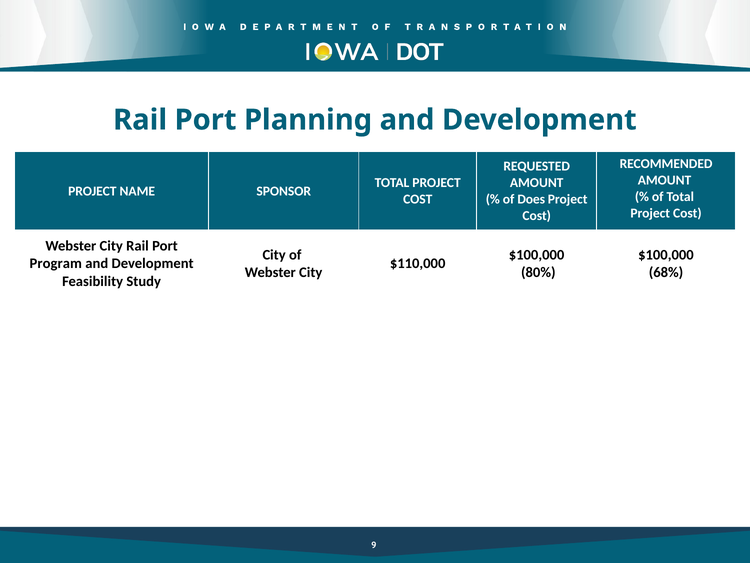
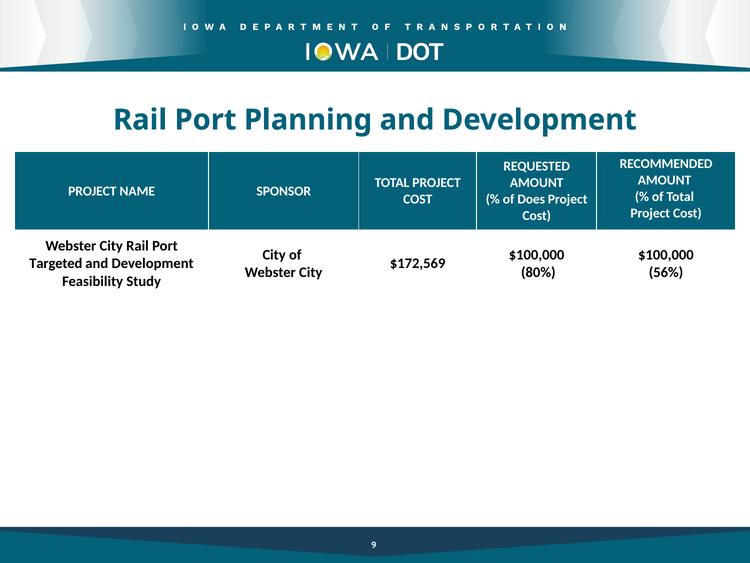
Program: Program -> Targeted (56, 263)
$110,000: $110,000 -> $172,569 (418, 263)
68%: 68% -> 56% (666, 272)
